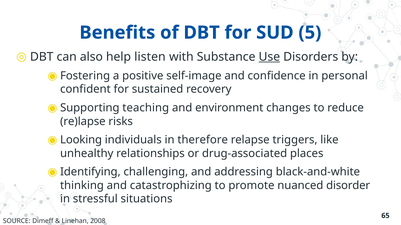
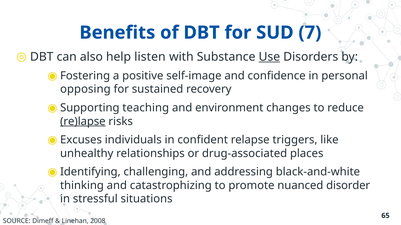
5: 5 -> 7 (310, 33)
confident: confident -> opposing (85, 89)
re)lapse underline: none -> present (83, 122)
Looking: Looking -> Excuses (81, 140)
therefore: therefore -> confident (203, 140)
